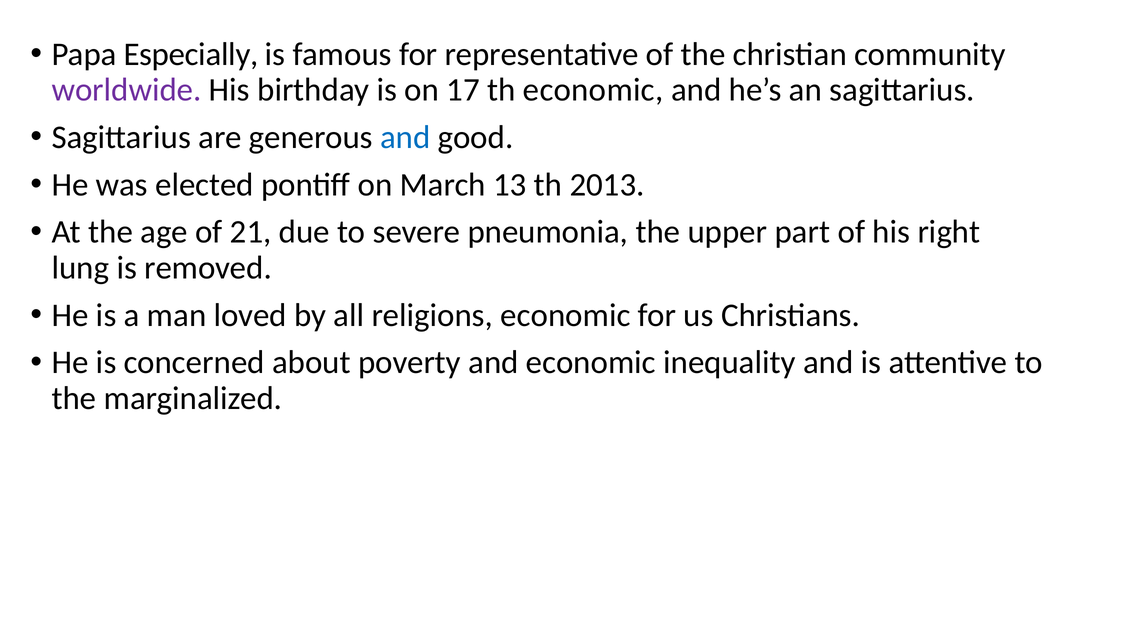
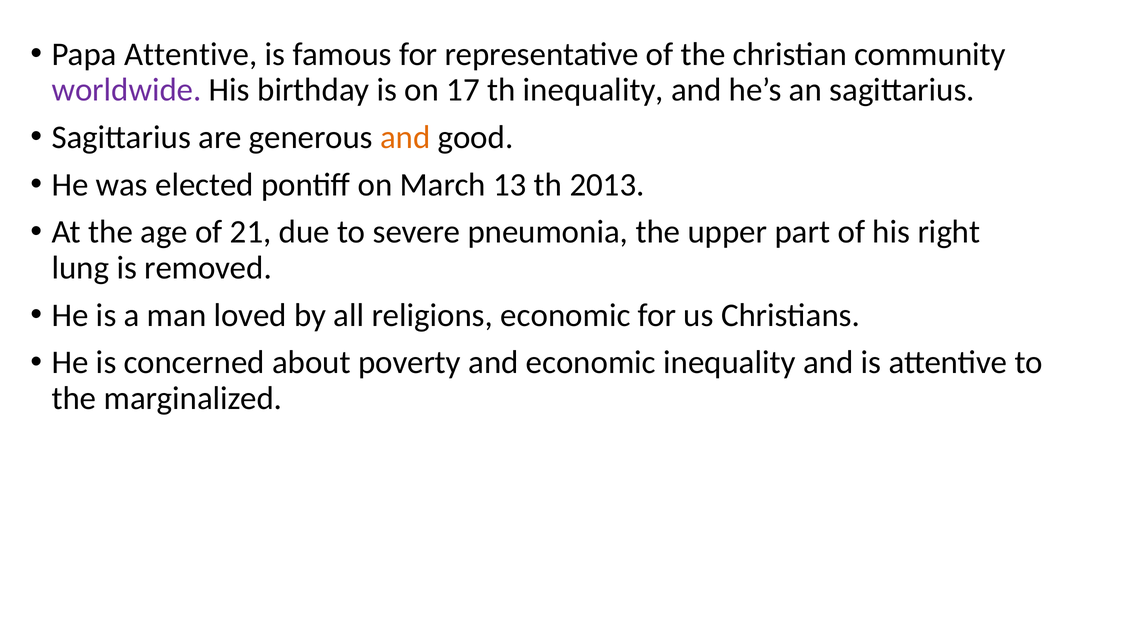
Papa Especially: Especially -> Attentive (191, 54)
th economic: economic -> inequality (593, 90)
and colour: blue -> orange (405, 137)
